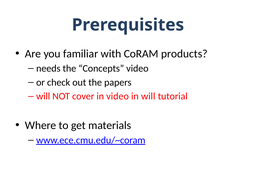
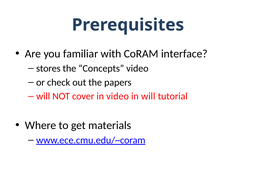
products: products -> interface (184, 54)
needs: needs -> stores (48, 68)
